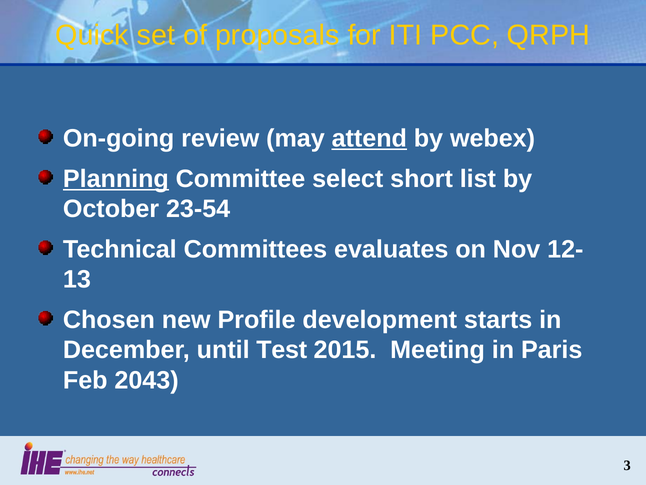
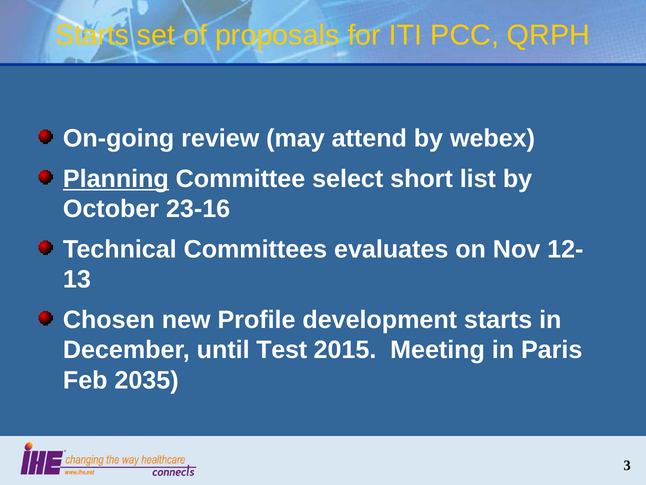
Quick: Quick -> Starts (92, 35)
attend underline: present -> none (369, 139)
23-54: 23-54 -> 23-16 (198, 209)
2043: 2043 -> 2035 (147, 380)
